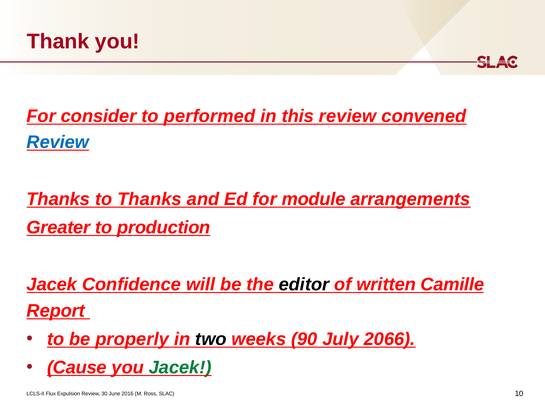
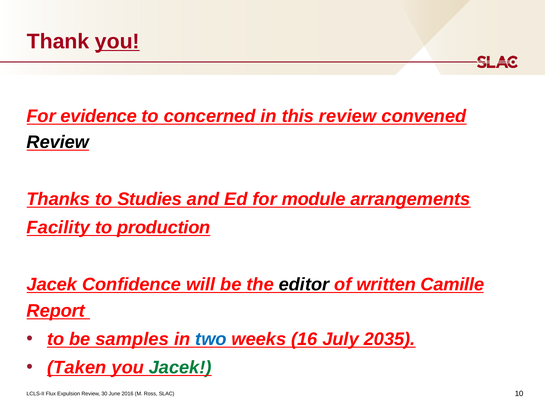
you underline: none -> present (117, 41)
consider: consider -> evidence (99, 116)
performed: performed -> concerned (210, 116)
Review colour: blue -> black (58, 142)
to Thanks: Thanks -> Studies (150, 199)
Greater: Greater -> Facility (58, 228)
properly: properly -> samples (132, 339)
two colour: black -> blue (211, 339)
90: 90 -> 16 (304, 339)
2066: 2066 -> 2035 (390, 339)
Cause: Cause -> Taken (77, 367)
